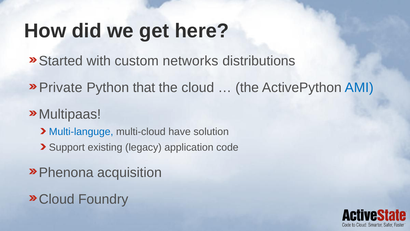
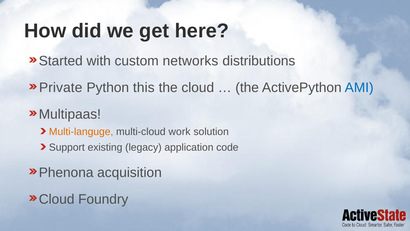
that: that -> this (144, 87)
Multi-languge colour: blue -> orange (81, 132)
have: have -> work (180, 132)
